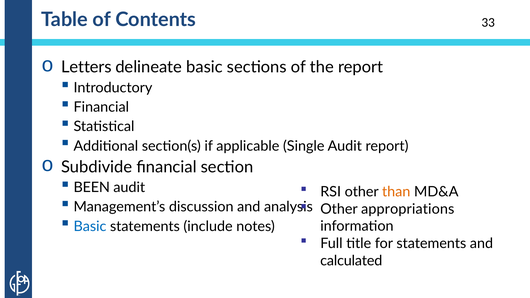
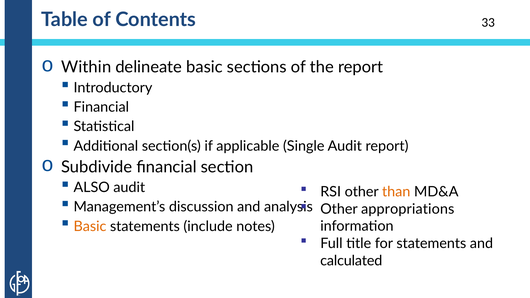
Letters: Letters -> Within (86, 67)
BEEN: BEEN -> ALSO (92, 188)
Basic colour: blue -> orange (90, 226)
